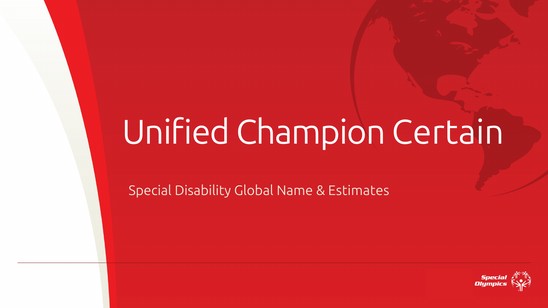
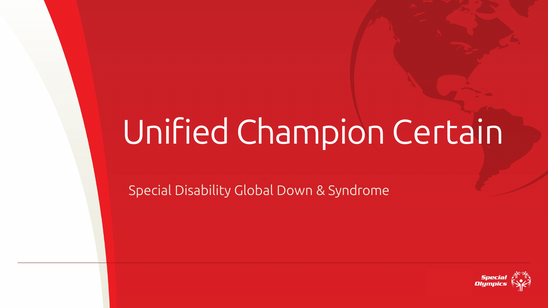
Name: Name -> Down (295, 191)
Estimates: Estimates -> Syndrome (359, 191)
